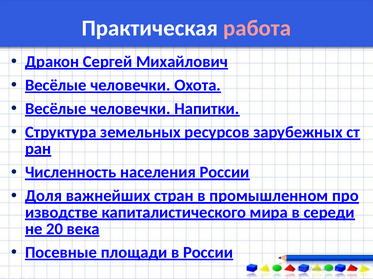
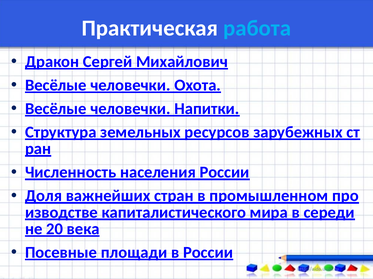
работа colour: pink -> light blue (257, 28)
